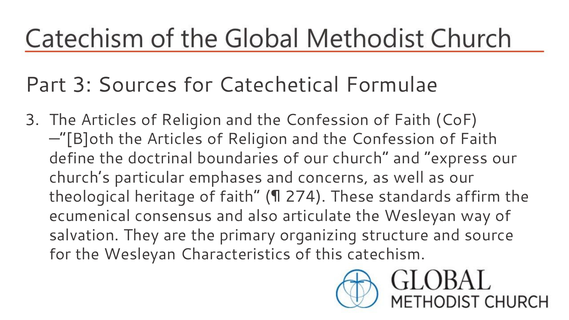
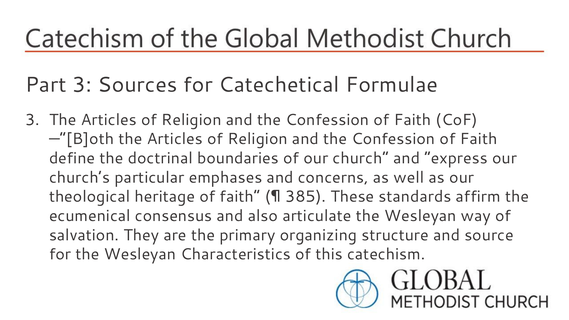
274: 274 -> 385 (306, 197)
